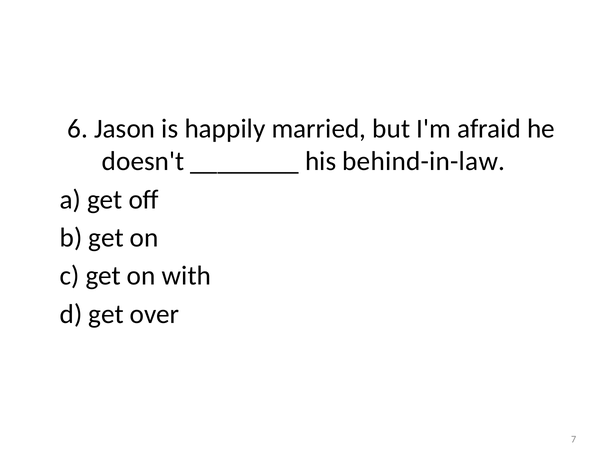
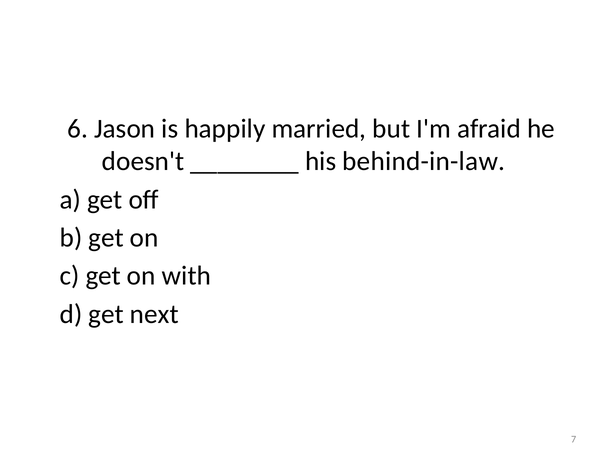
over: over -> next (154, 314)
